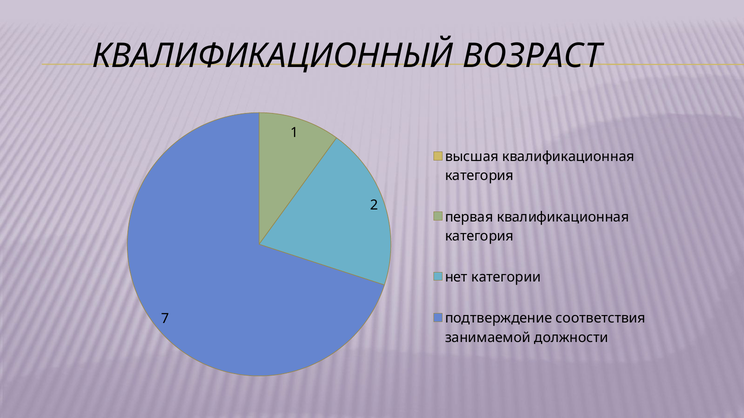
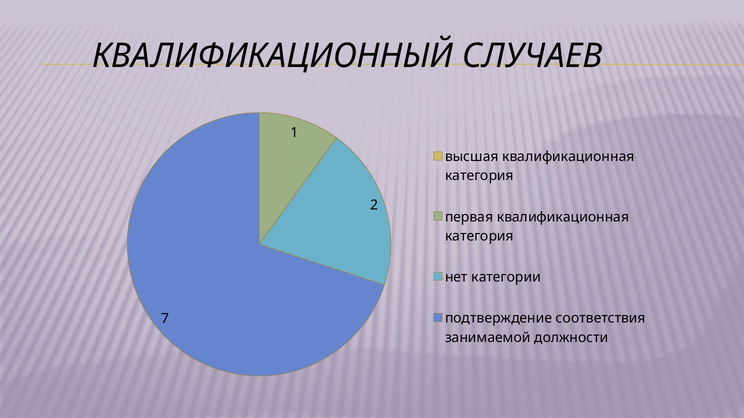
ВОЗРАСТ: ВОЗРАСТ -> СЛУЧАЕВ (532, 56)
